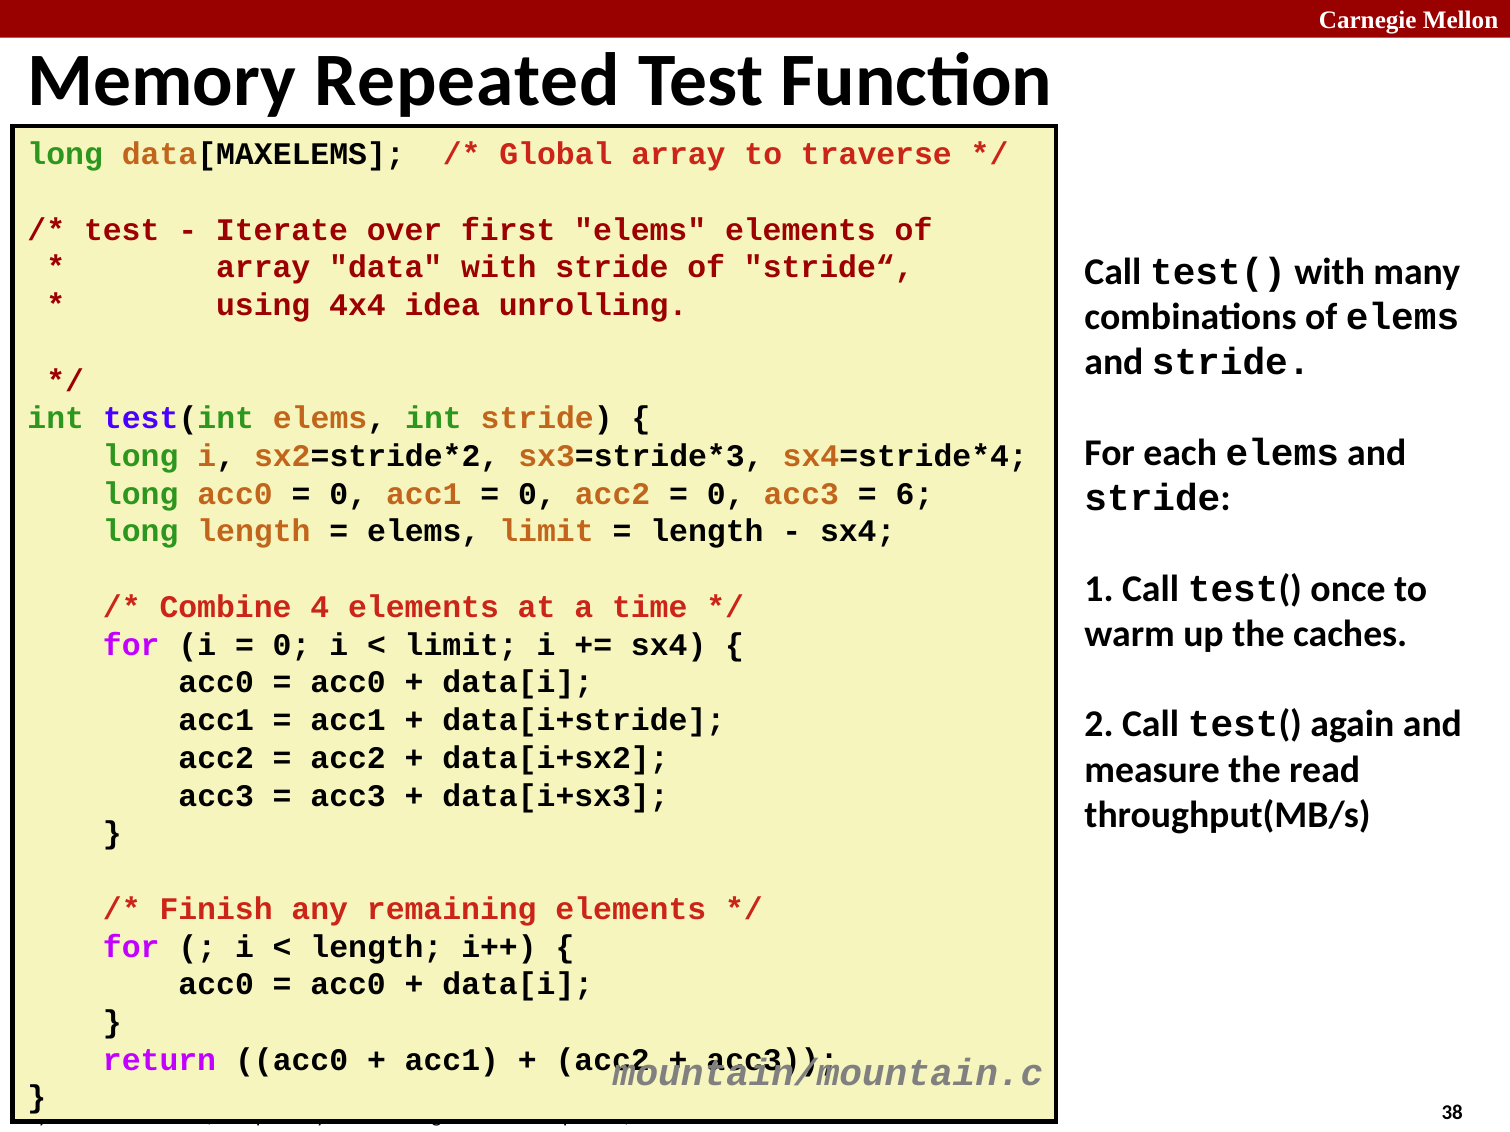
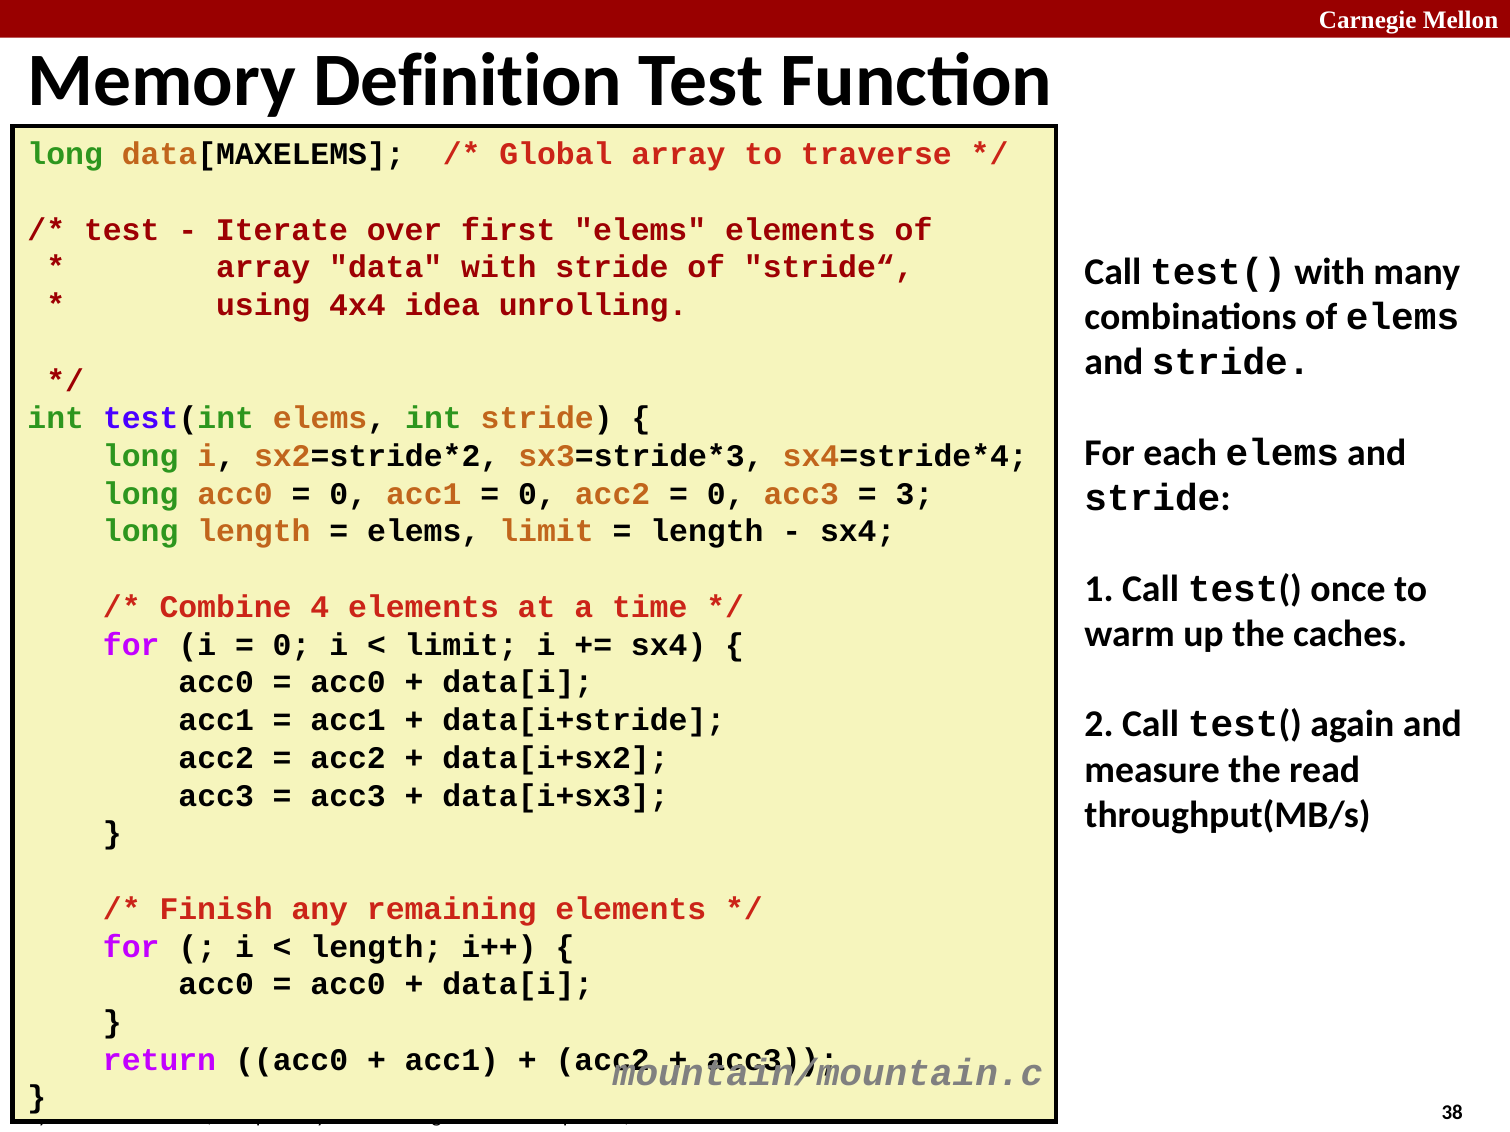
Repeated: Repeated -> Definition (468, 81)
6: 6 -> 3 (915, 494)
